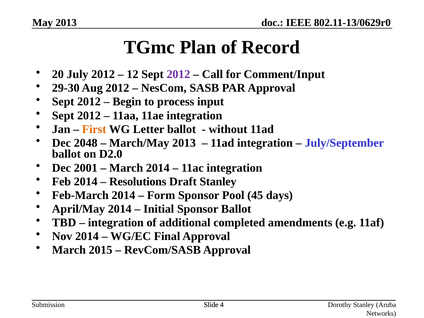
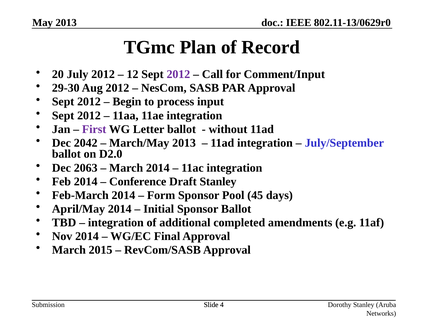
First colour: orange -> purple (94, 129)
2048: 2048 -> 2042 (86, 143)
2001: 2001 -> 2063 (86, 168)
Resolutions: Resolutions -> Conference (138, 181)
